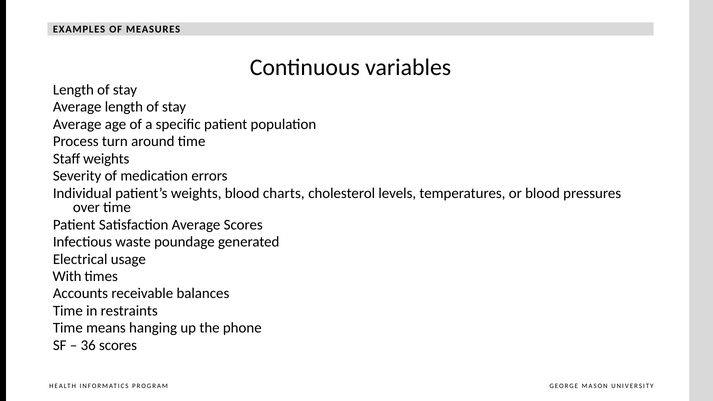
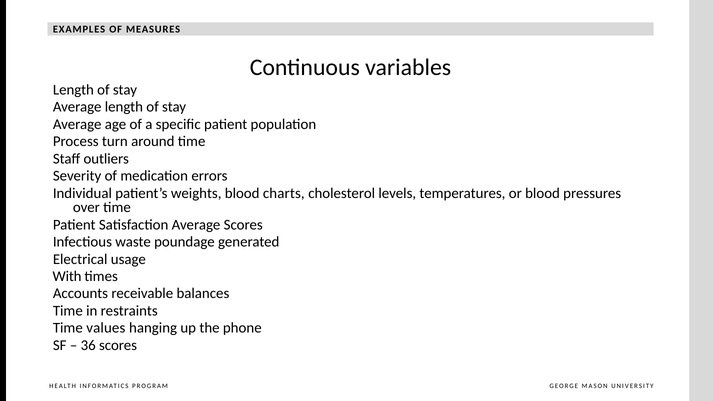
Staff weights: weights -> outliers (106, 159)
means: means -> values (106, 328)
